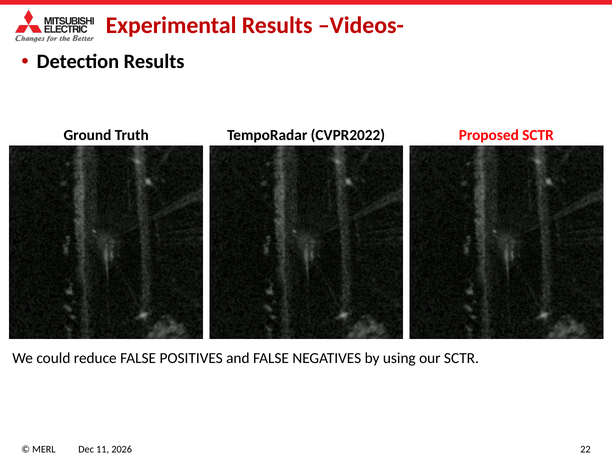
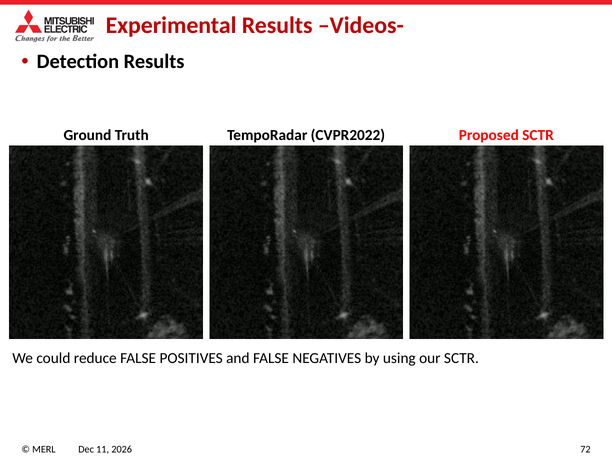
22: 22 -> 72 (585, 449)
